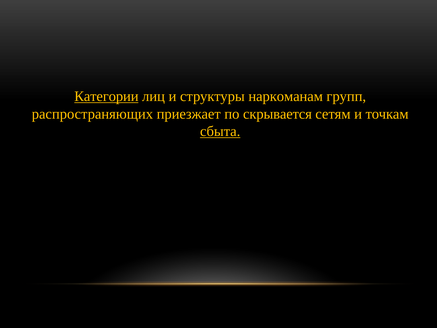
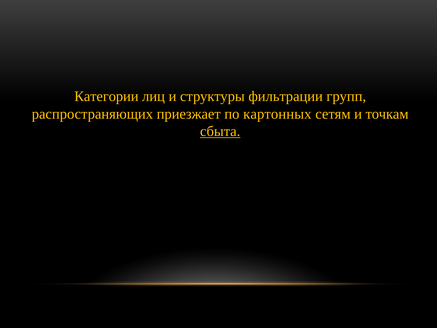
Категории underline: present -> none (106, 96)
наркоманам: наркоманам -> фильтрации (286, 96)
скрывается: скрывается -> картонных (277, 114)
